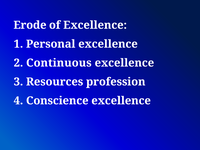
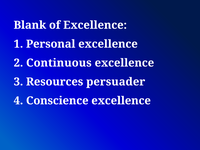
Erode: Erode -> Blank (30, 25)
profession: profession -> persuader (116, 82)
